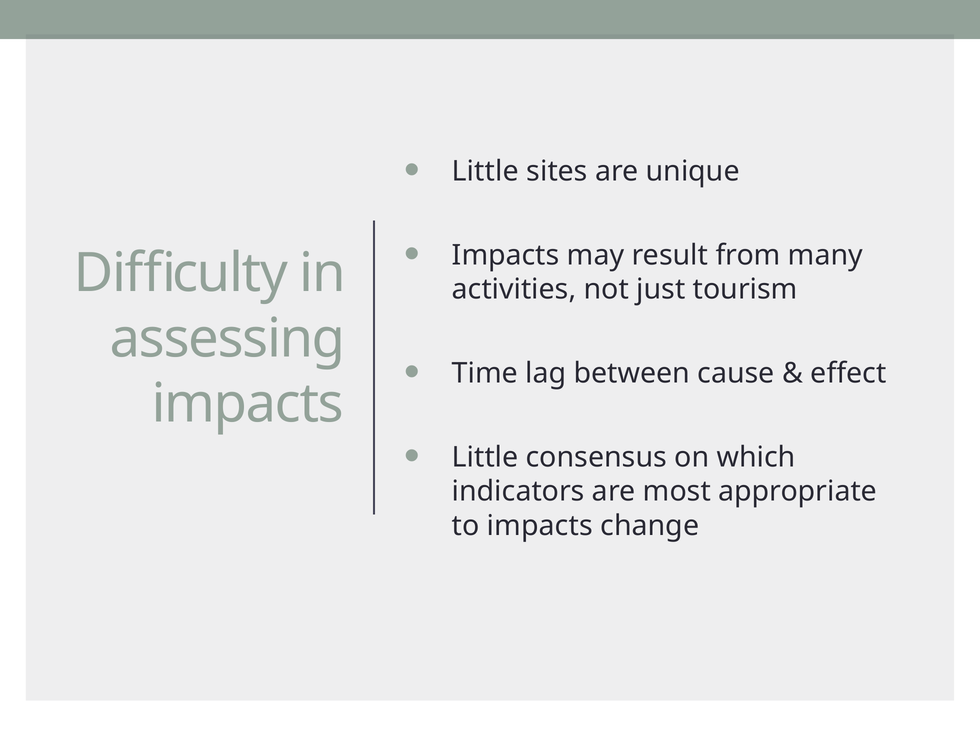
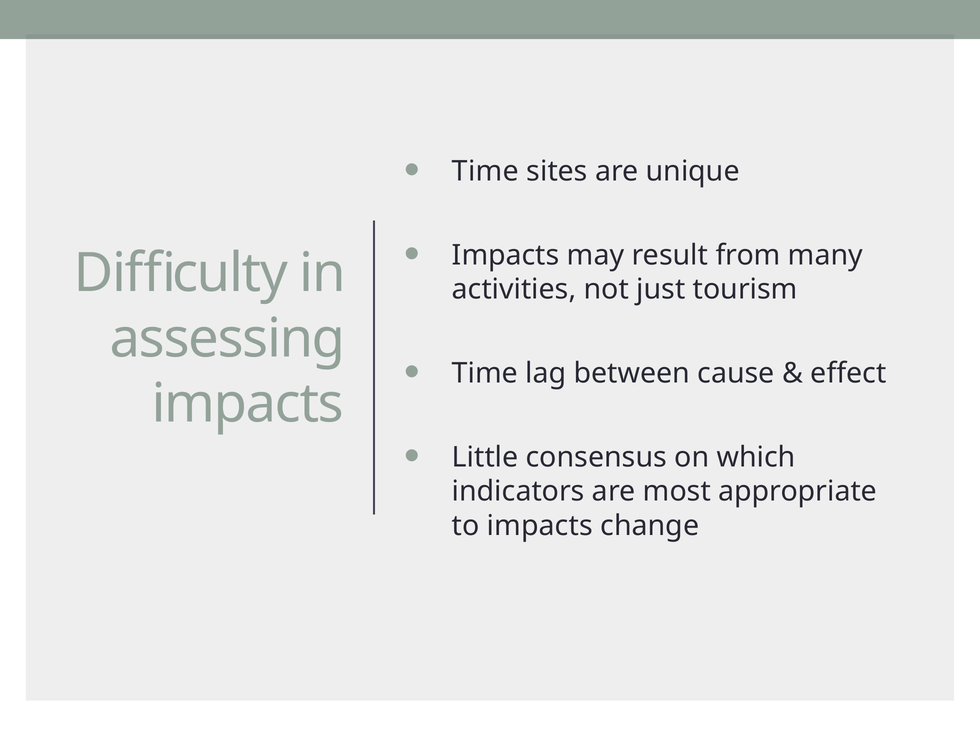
Little: Little -> Time (485, 171)
